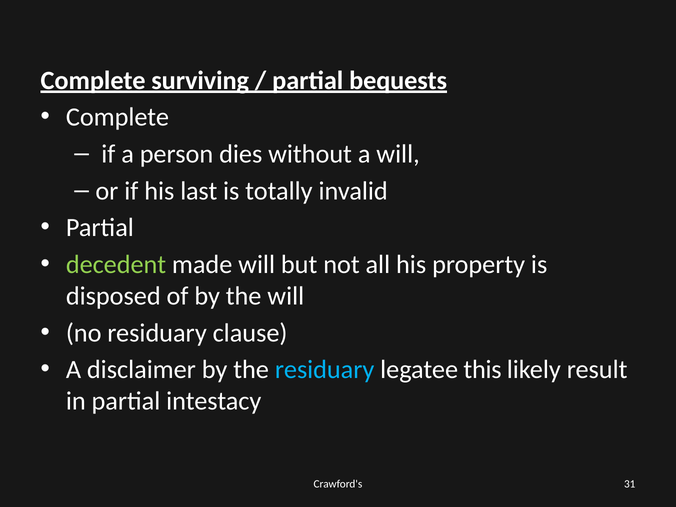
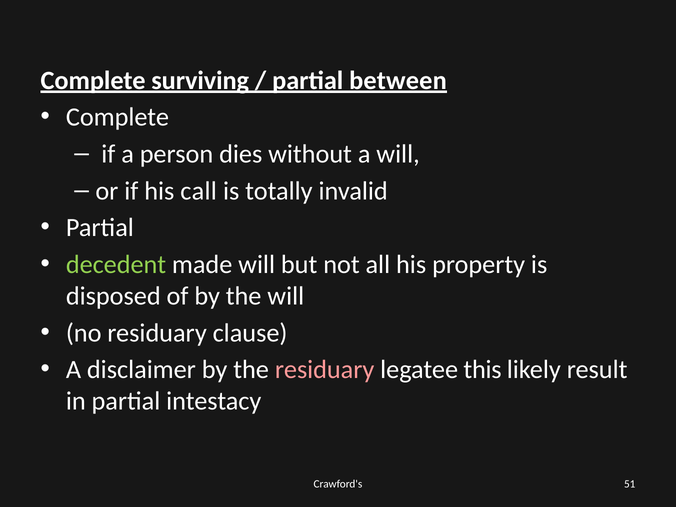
bequests: bequests -> between (398, 80)
last: last -> call (199, 191)
residuary colour: light blue -> pink (325, 370)
31: 31 -> 51 (630, 484)
